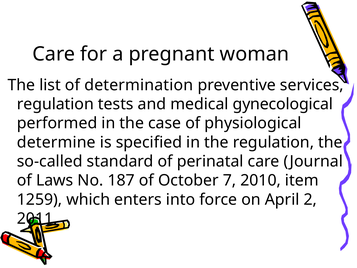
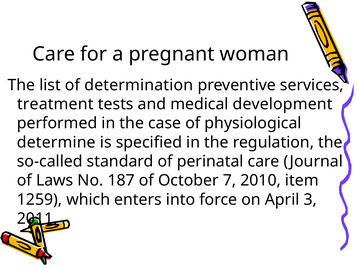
regulation: regulation -> treatment (55, 104)
gynecological: gynecological -> development (283, 104)
2: 2 -> 3 (310, 199)
